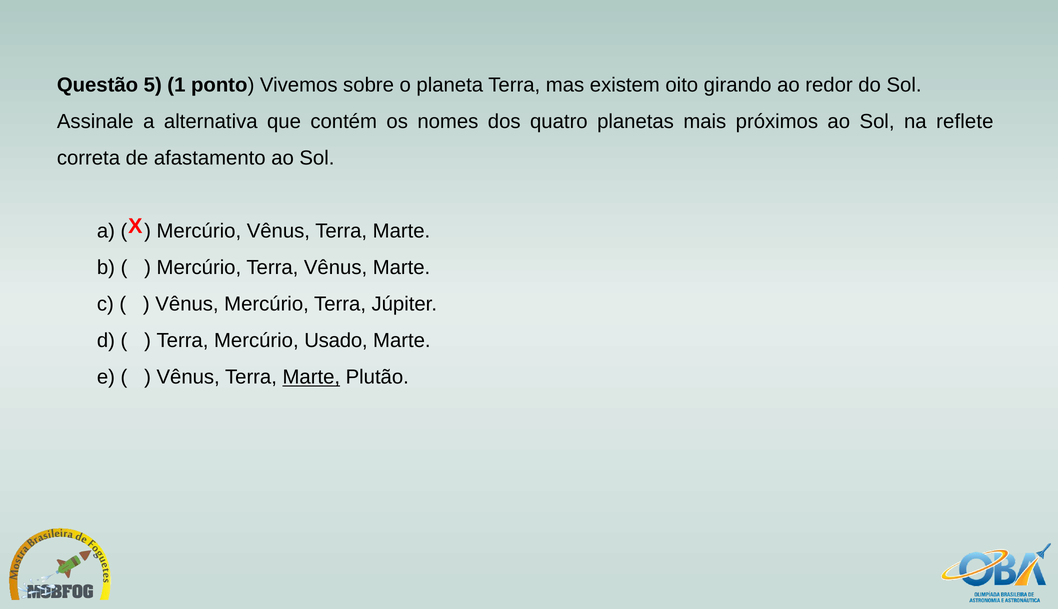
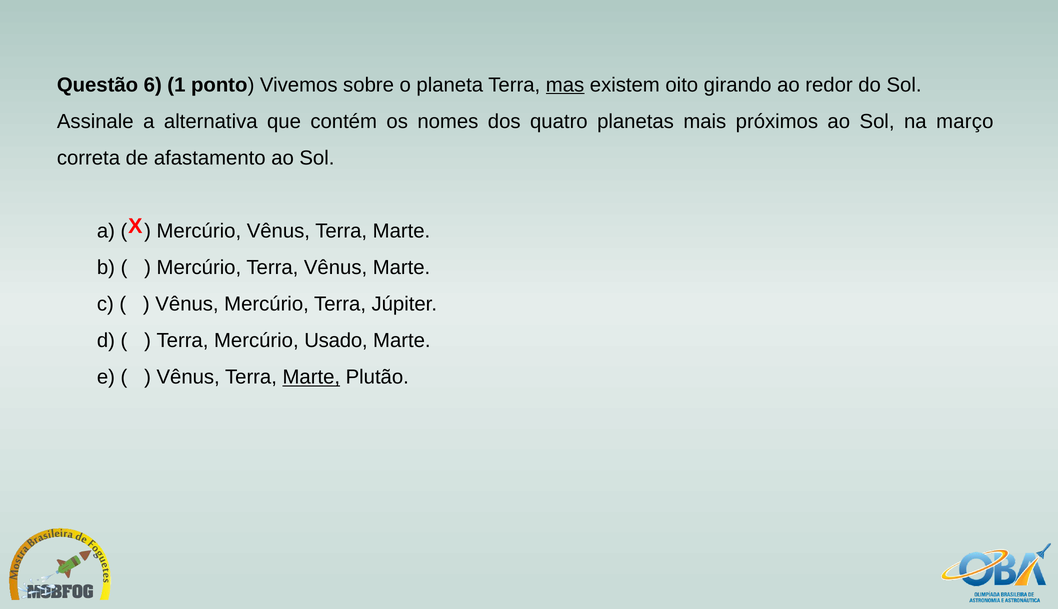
5: 5 -> 6 (153, 85)
mas underline: none -> present (565, 85)
reflete: reflete -> março (965, 122)
